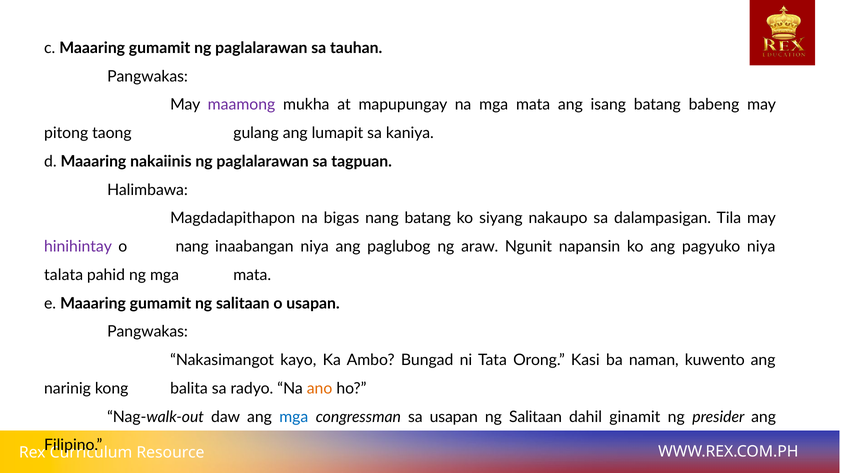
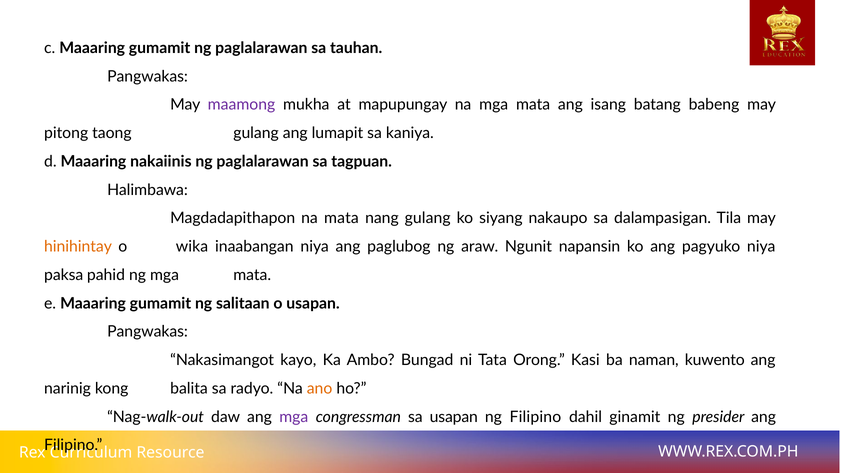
na bigas: bigas -> mata (341, 218)
nang batang: batang -> gulang (428, 218)
hinihintay colour: purple -> orange (78, 247)
o nang: nang -> wika (192, 247)
talata: talata -> paksa (64, 275)
mga colour: blue -> purple (294, 417)
Salitaan: Salitaan -> Filipino (535, 417)
